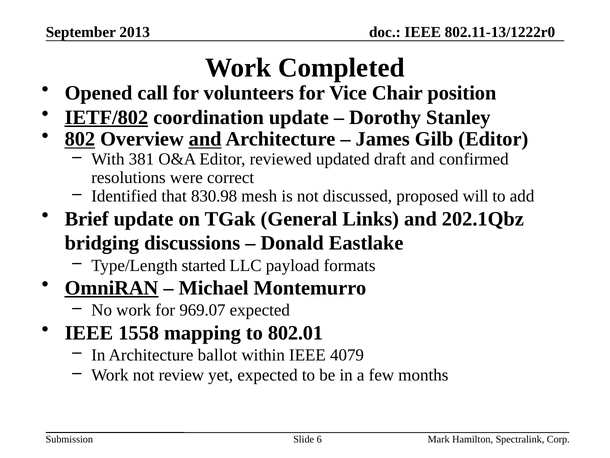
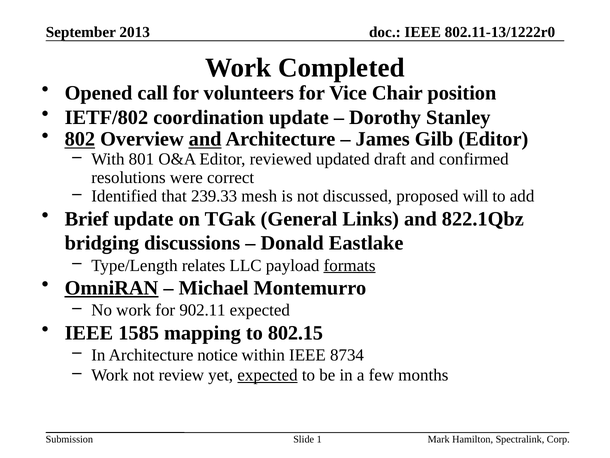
IETF/802 underline: present -> none (106, 117)
381: 381 -> 801 (141, 159)
830.98: 830.98 -> 239.33 (214, 196)
202.1Qbz: 202.1Qbz -> 822.1Qbz (483, 219)
started: started -> relates (204, 265)
formats underline: none -> present (350, 265)
969.07: 969.07 -> 902.11 (202, 310)
1558: 1558 -> 1585 (139, 332)
802.01: 802.01 -> 802.15 (295, 332)
ballot: ballot -> notice (218, 355)
4079: 4079 -> 8734 (347, 355)
expected underline: none -> present (268, 375)
6: 6 -> 1 (319, 439)
